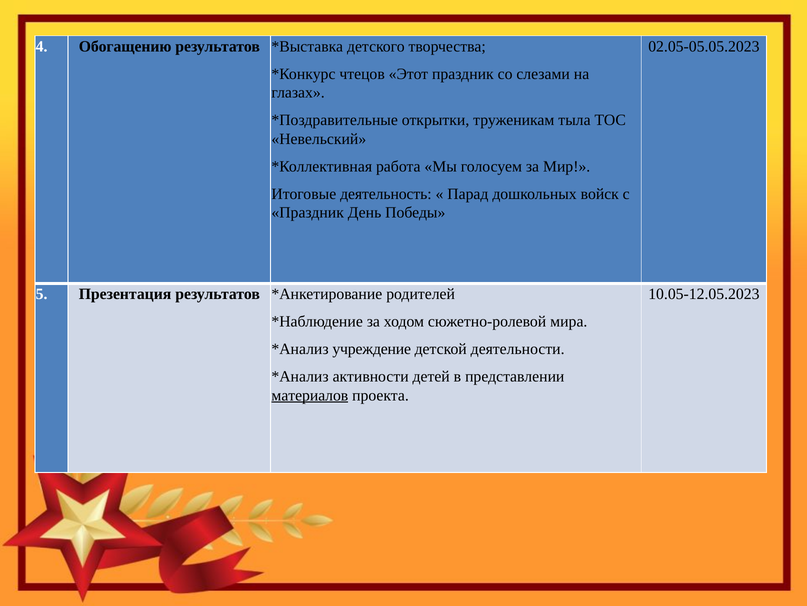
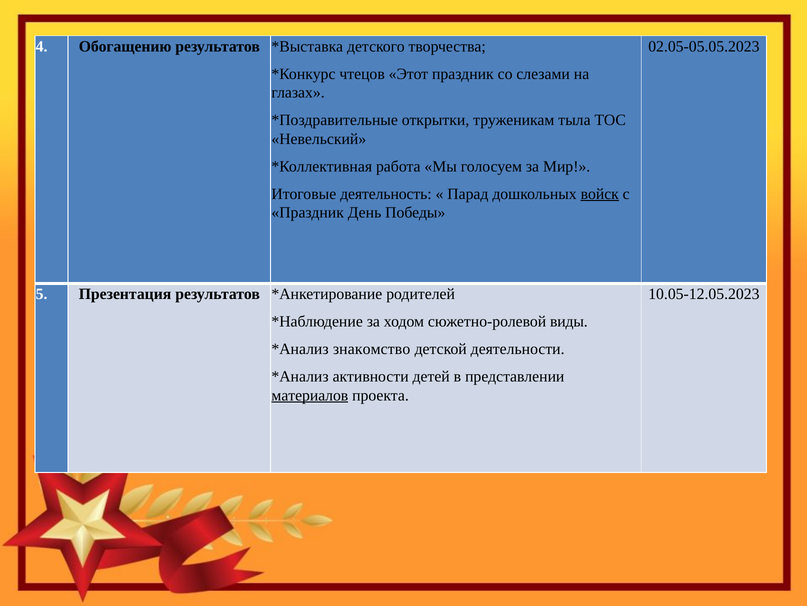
войск underline: none -> present (600, 194)
мира: мира -> виды (569, 321)
учреждение: учреждение -> знакомство (372, 349)
